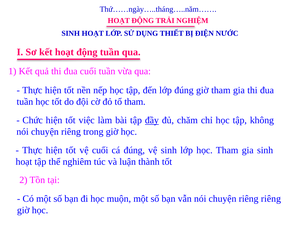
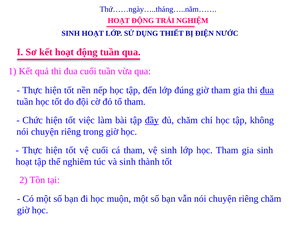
đua underline: none -> present (267, 90)
cá đúng: đúng -> tham (134, 150)
và luận: luận -> sinh (128, 162)
riêng riêng: riêng -> chăm (271, 199)
